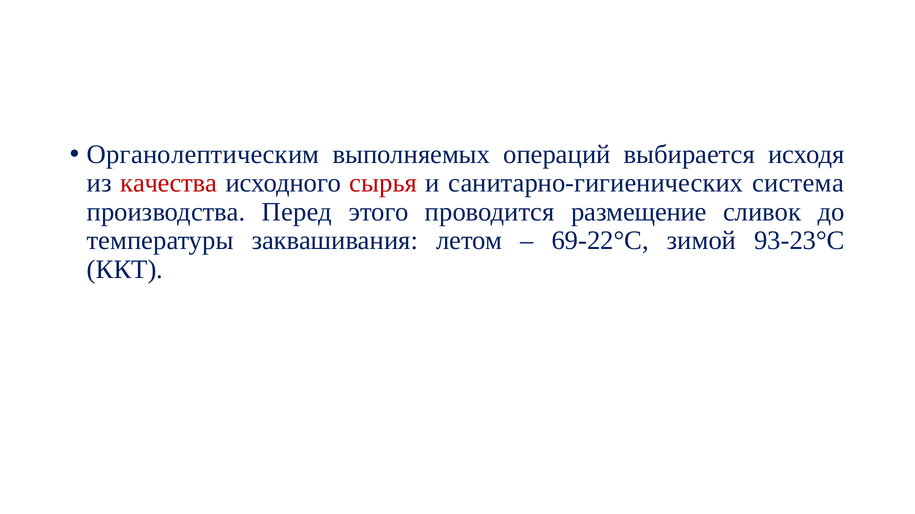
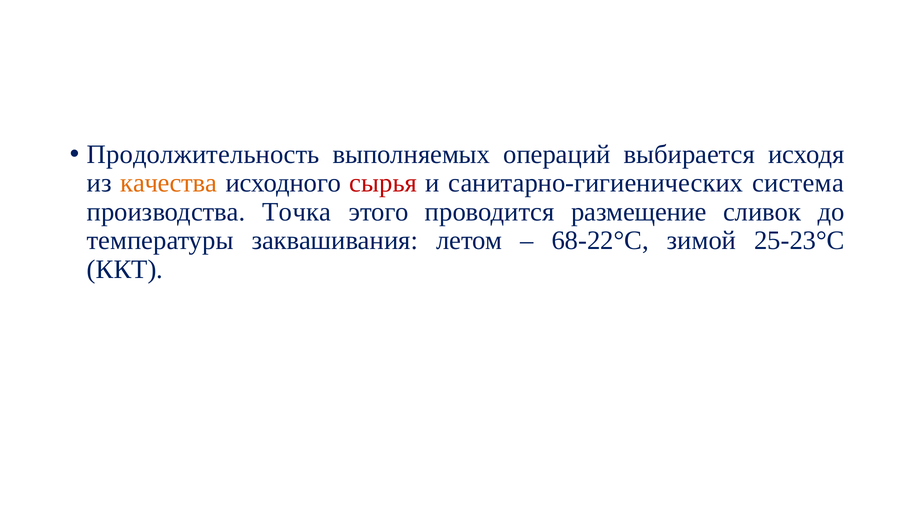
Органолептическим: Органолептическим -> Продолжительность (203, 155)
качества colour: red -> orange (169, 183)
Перед: Перед -> Точка (297, 212)
69-22°С: 69-22°С -> 68-22°С (600, 241)
93-23°С: 93-23°С -> 25-23°С (799, 241)
